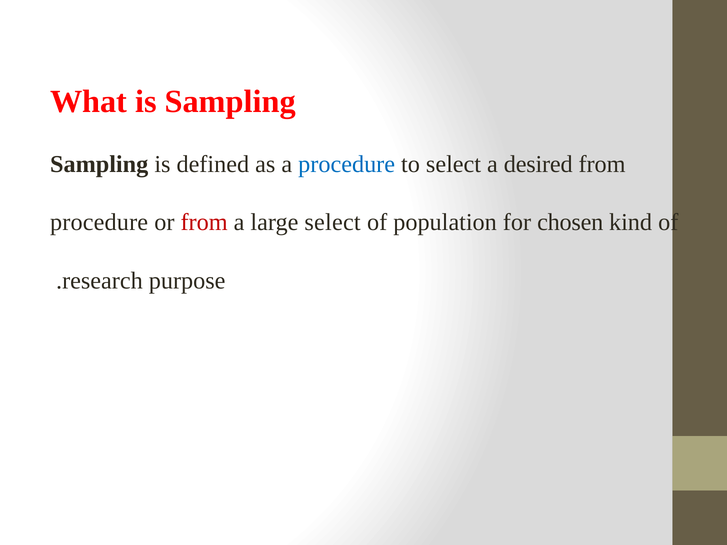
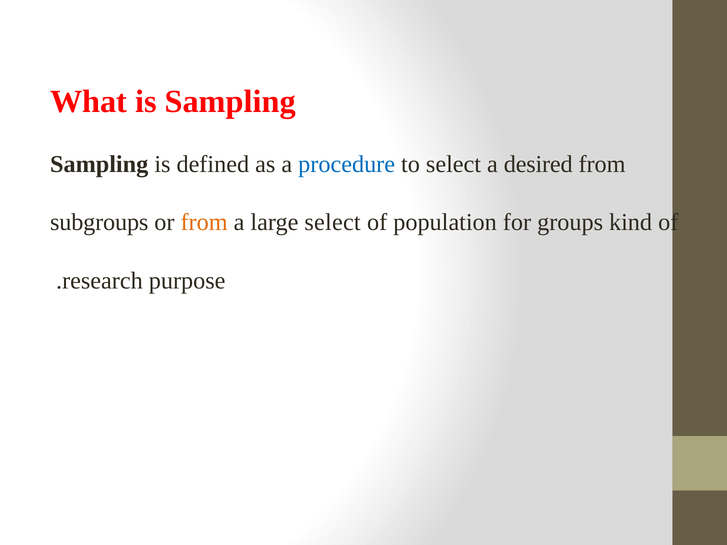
procedure: procedure -> subgroups (99, 222)
from colour: red -> orange (204, 222)
chosen: chosen -> groups (570, 222)
